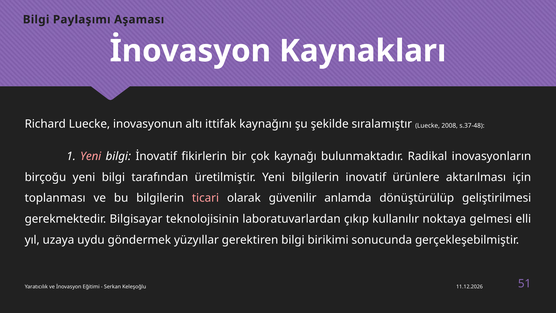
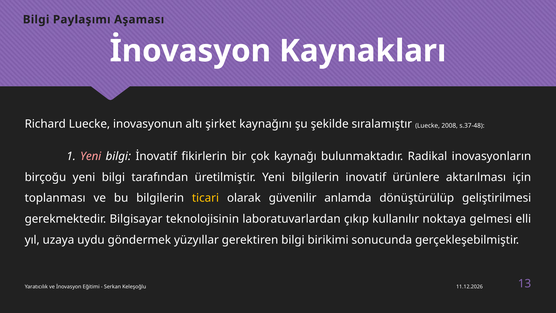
ittifak: ittifak -> şirket (221, 124)
ticari colour: pink -> yellow (205, 198)
51: 51 -> 13 (525, 284)
